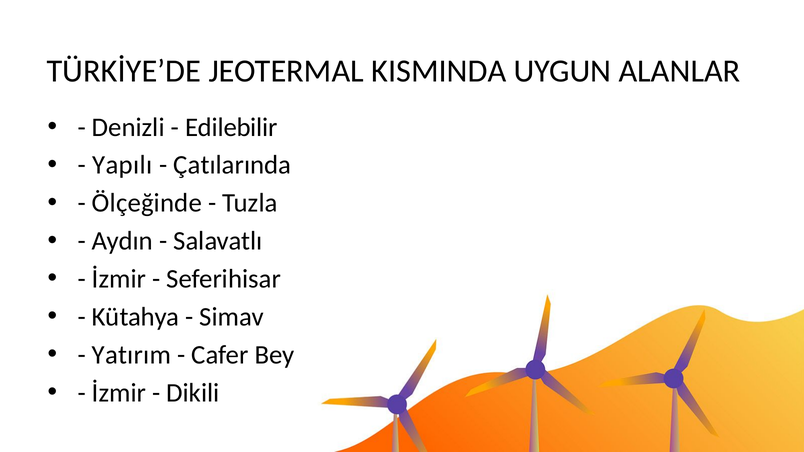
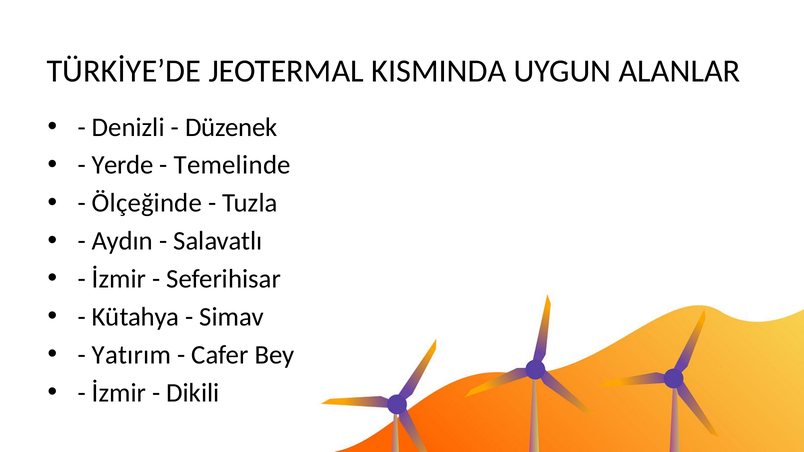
Edilebilir: Edilebilir -> Düzenek (231, 127)
Yapılı: Yapılı -> Yerde (123, 165)
Çatılarında: Çatılarında -> Temelinde (232, 165)
